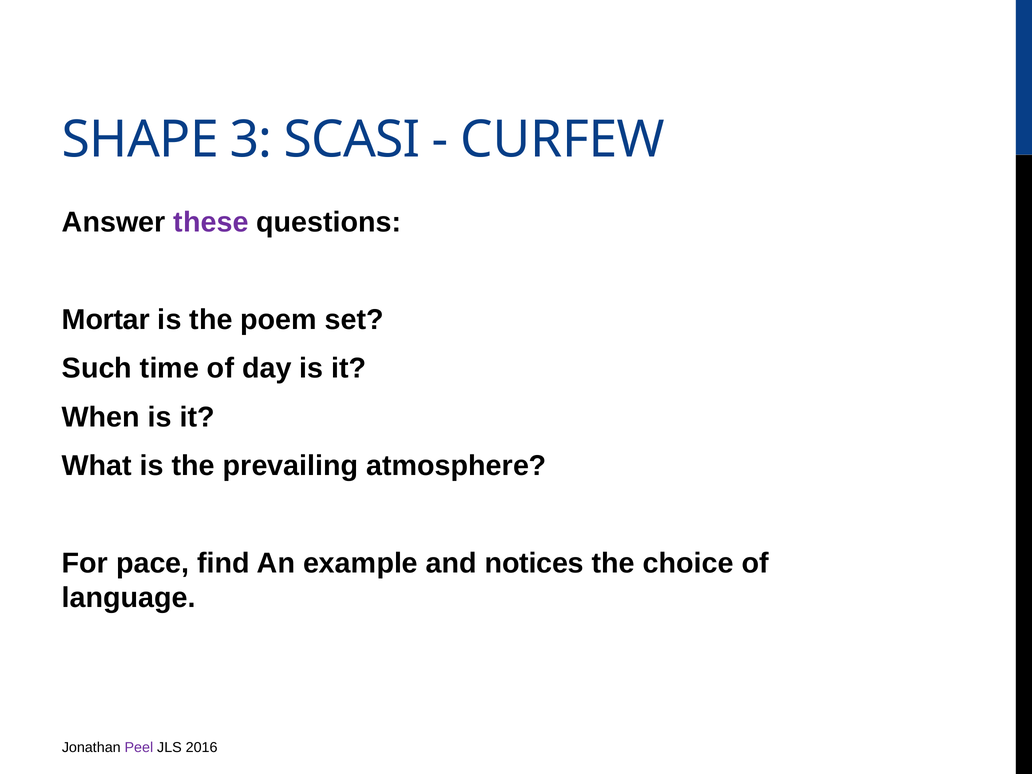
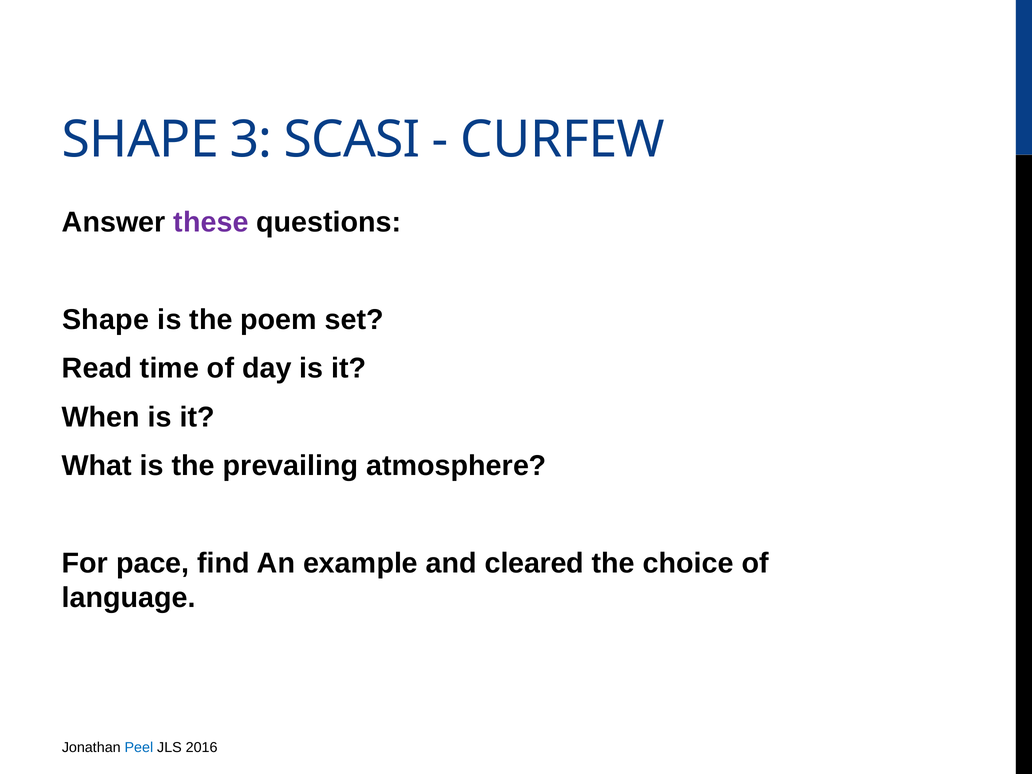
Mortar: Mortar -> Shape (106, 320)
Such: Such -> Read (97, 368)
notices: notices -> cleared (534, 563)
Peel colour: purple -> blue (139, 748)
